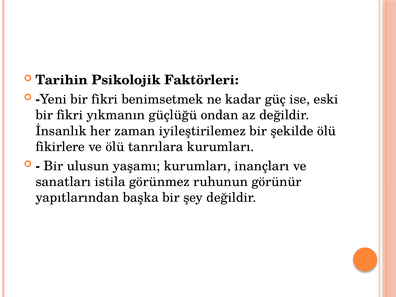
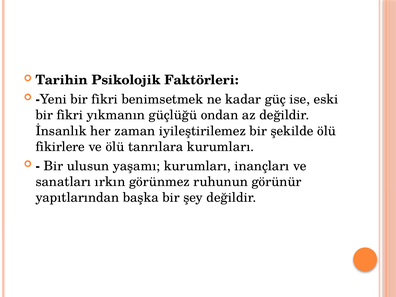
istila: istila -> ırkın (110, 182)
